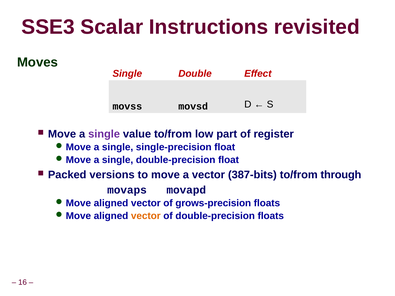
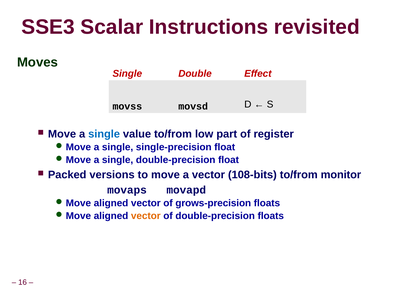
single colour: purple -> blue (104, 134)
387-bits: 387-bits -> 108-bits (252, 175)
through: through -> monitor (341, 175)
